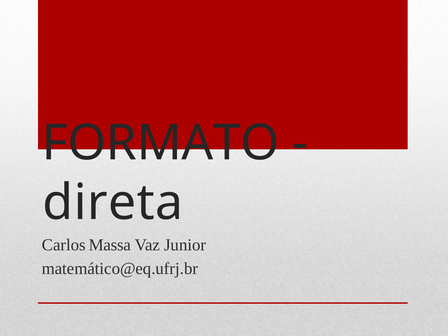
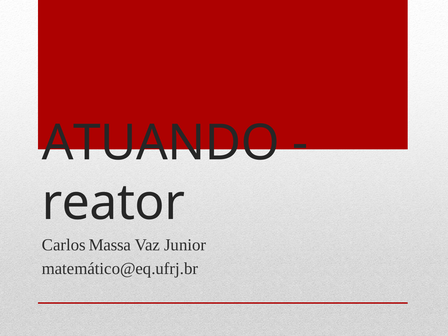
FORMATO: FORMATO -> ATUANDO (161, 143)
direta: direta -> reator (113, 203)
